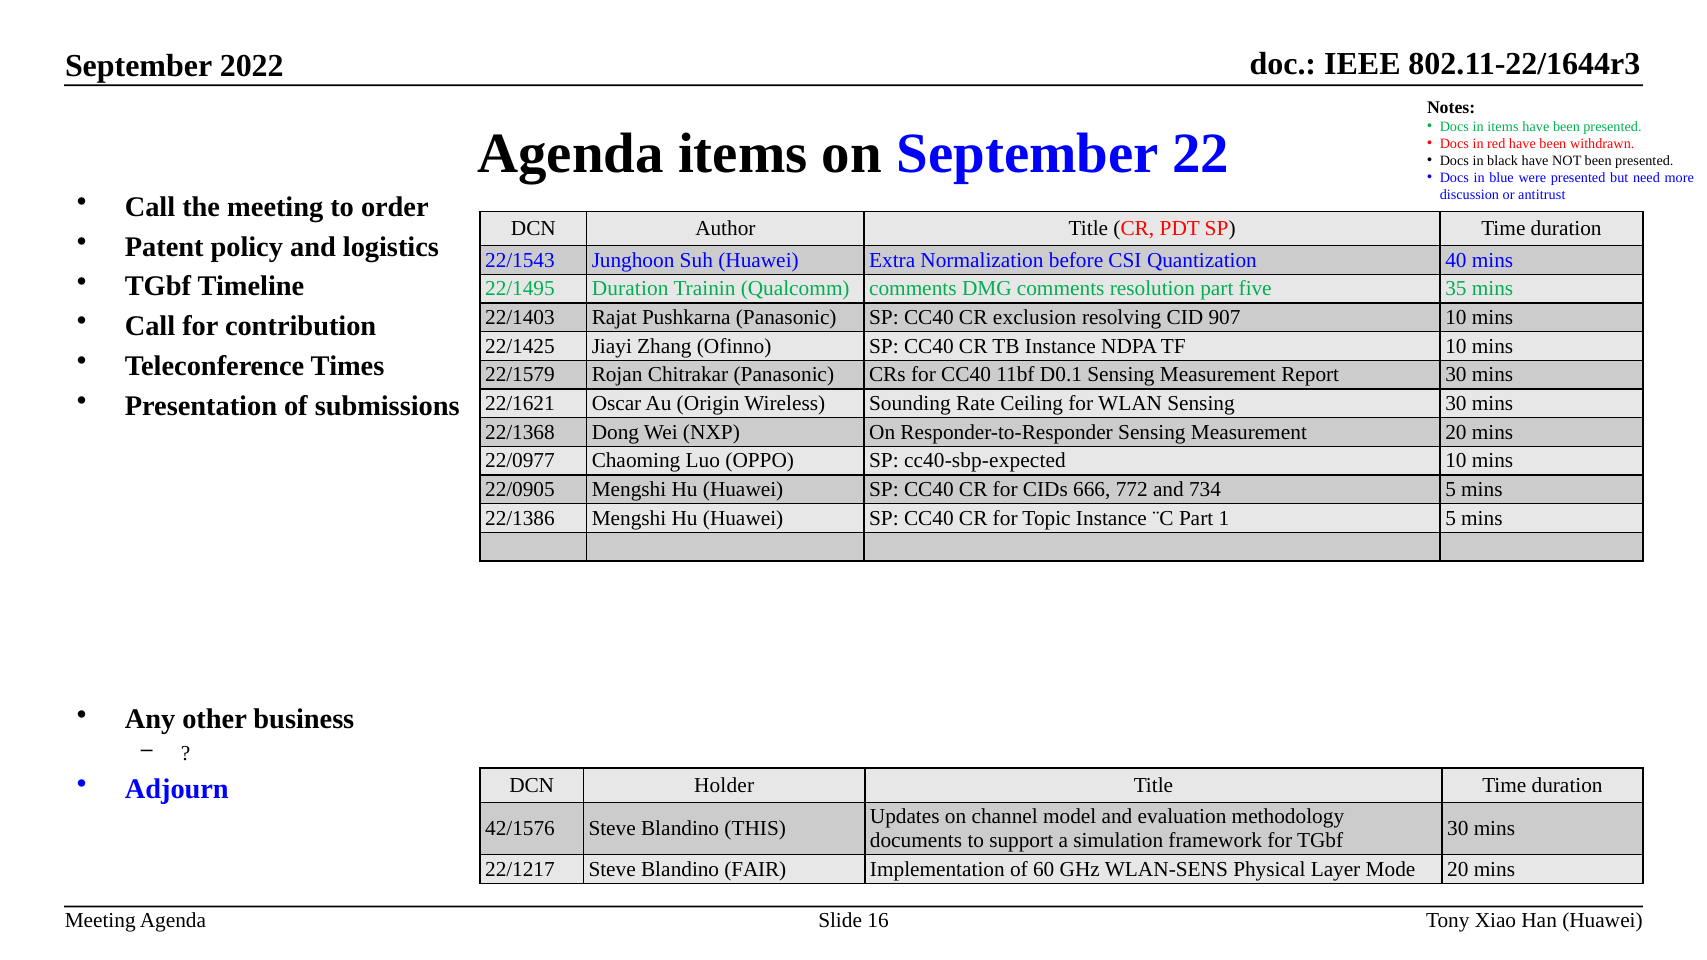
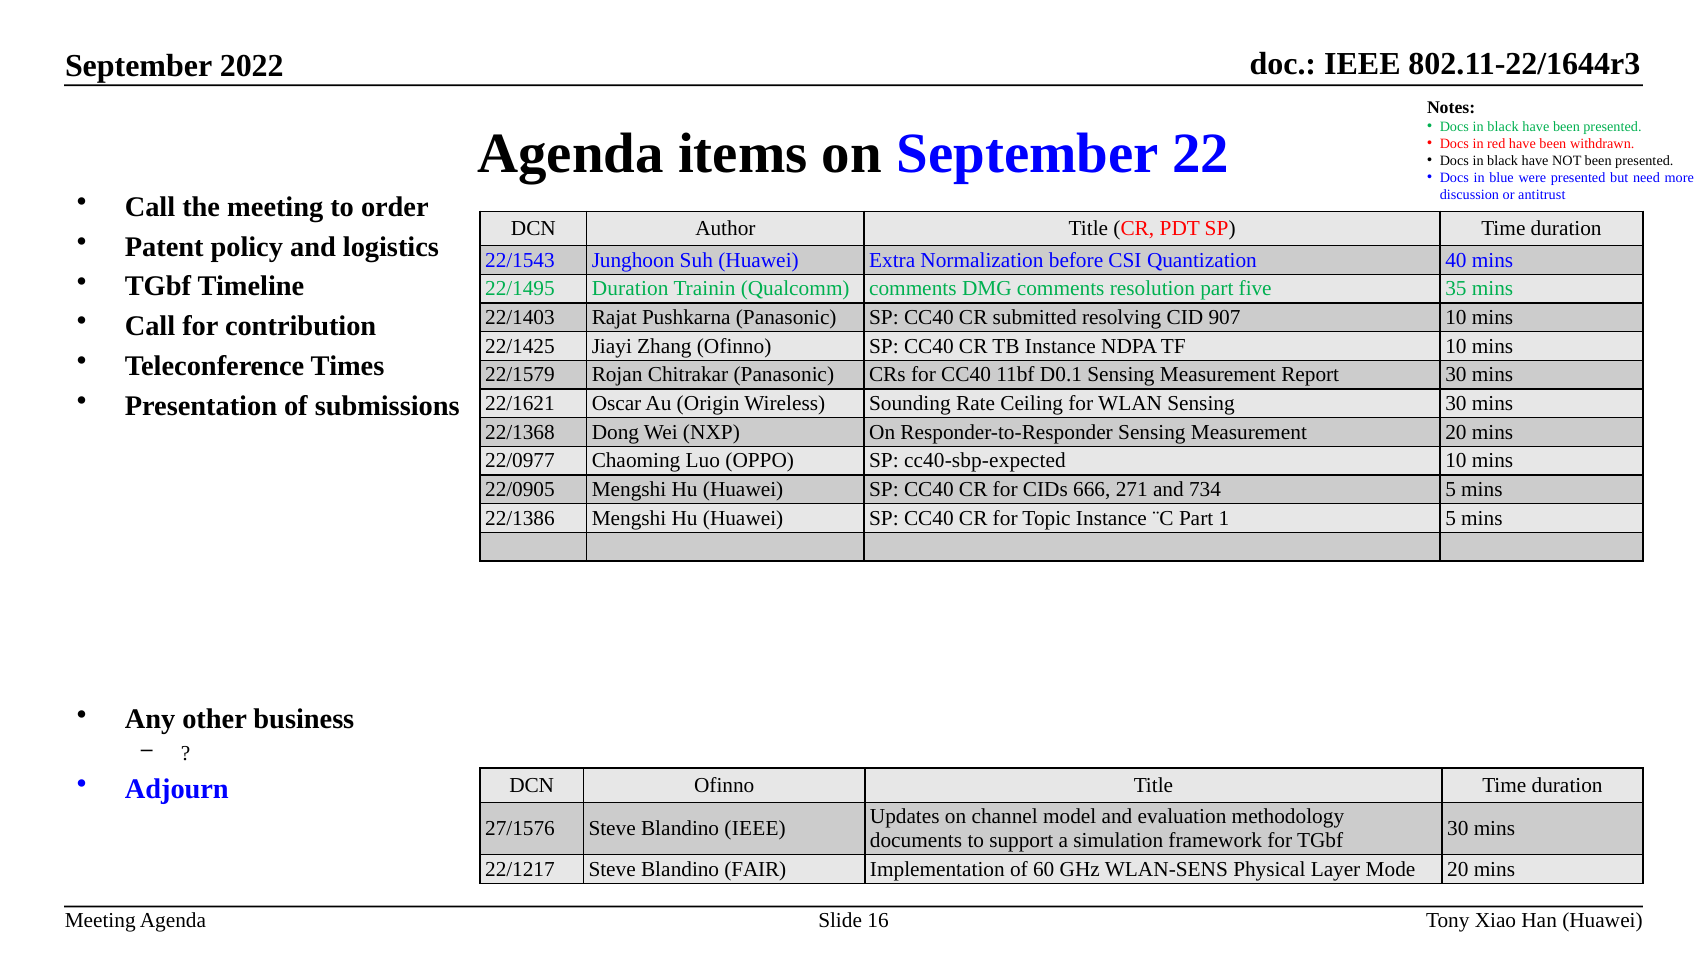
items: items -> black (1503, 127)
exclusion: exclusion -> submitted (1035, 318)
772: 772 -> 271 (1132, 490)
DCN Holder: Holder -> Ofinno (724, 785)
42/1576: 42/1576 -> 27/1576 (520, 829)
Blandino THIS: THIS -> IEEE (755, 829)
